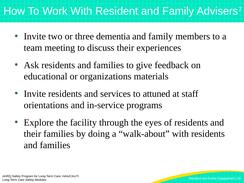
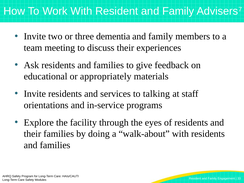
organizations: organizations -> appropriately (106, 76)
attuned: attuned -> talking (156, 94)
